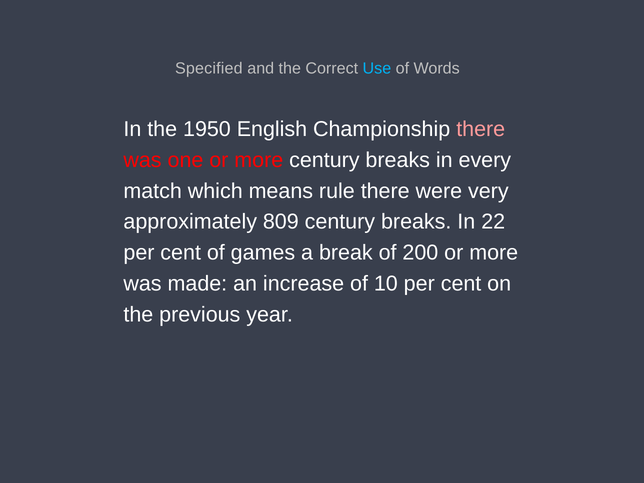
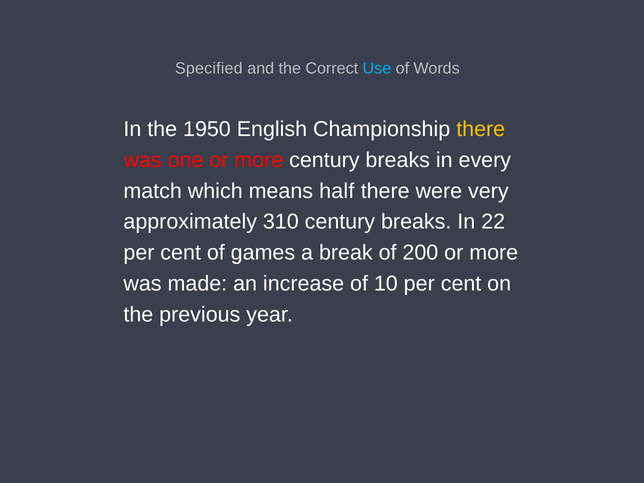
there colour: pink -> yellow (481, 129)
rule: rule -> half (337, 191)
809: 809 -> 310 (281, 222)
